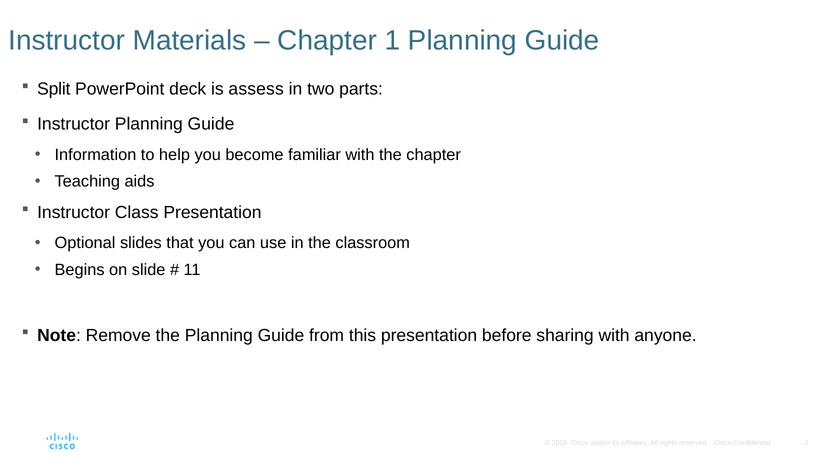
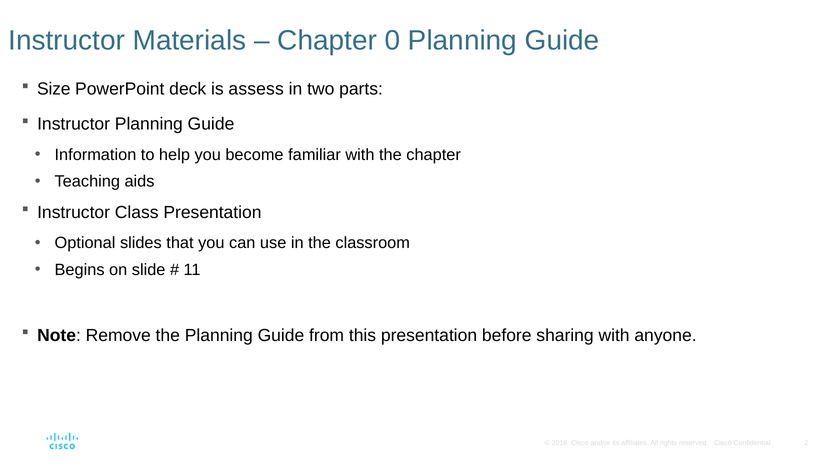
1: 1 -> 0 (392, 41)
Split: Split -> Size (54, 89)
